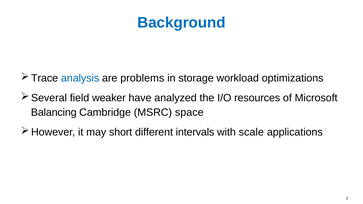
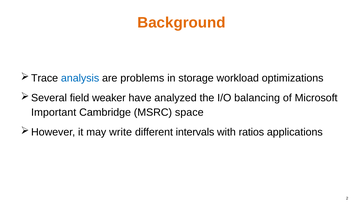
Background colour: blue -> orange (181, 23)
resources: resources -> balancing (257, 98)
Balancing: Balancing -> Important (54, 113)
short: short -> write (121, 132)
scale: scale -> ratios (251, 132)
